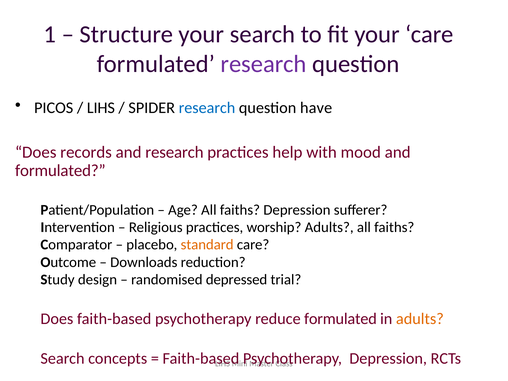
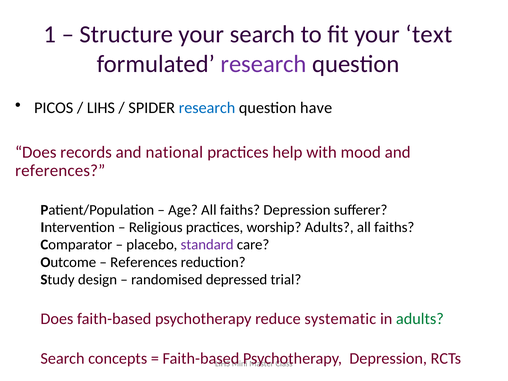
your care: care -> text (429, 34)
and research: research -> national (174, 152)
formulated: formulated -> references (60, 170)
standard colour: orange -> purple (207, 245)
Downloads: Downloads -> References (144, 262)
reduce formulated: formulated -> systematic (340, 319)
adults colour: orange -> green (420, 319)
